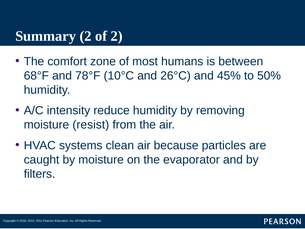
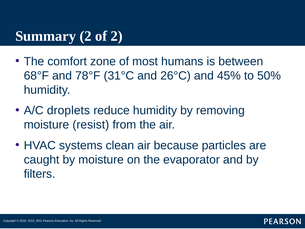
10°C: 10°C -> 31°C (119, 76)
intensity: intensity -> droplets (68, 110)
